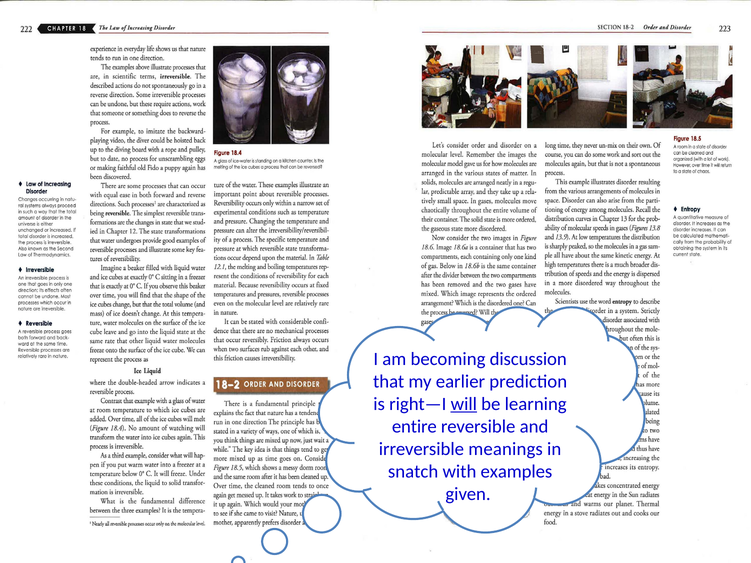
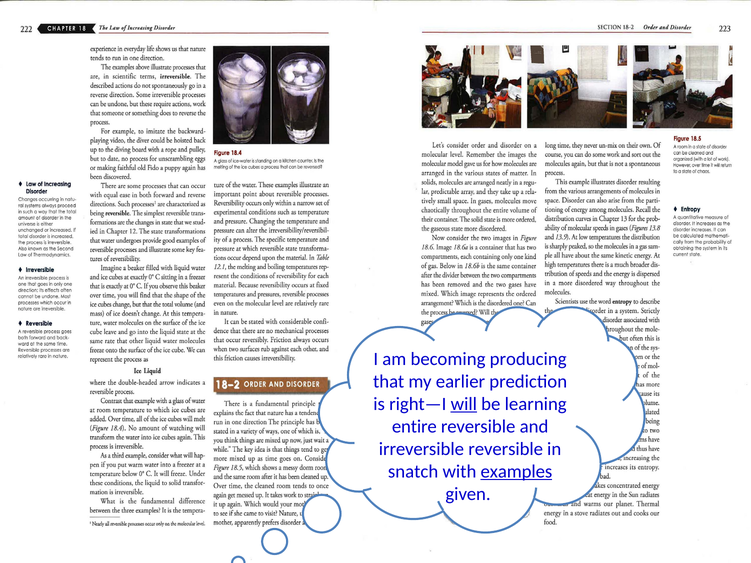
discussion: discussion -> producing (528, 359)
irreversible meanings: meanings -> reversible (506, 449)
examples underline: none -> present (516, 472)
